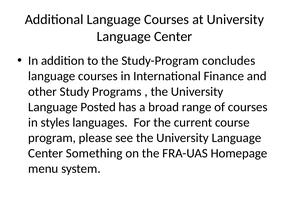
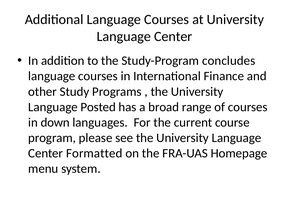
styles: styles -> down (55, 122)
Something: Something -> Formatted (94, 153)
